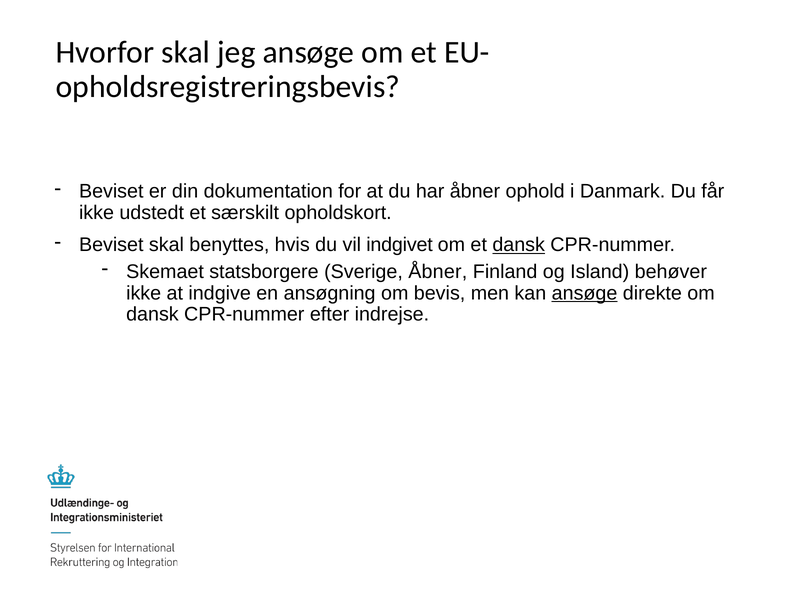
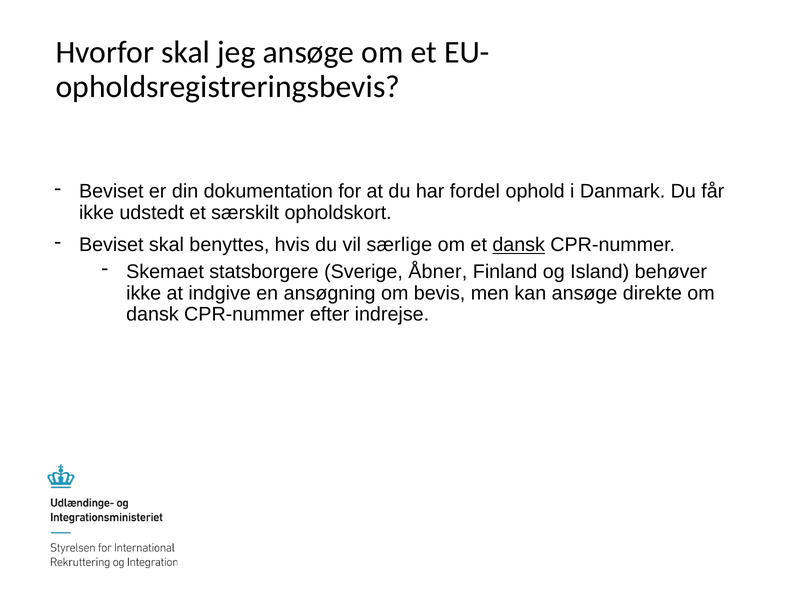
har åbner: åbner -> fordel (475, 191)
indgivet: indgivet -> særlige (399, 245)
ansøge underline: present -> none (585, 293)
